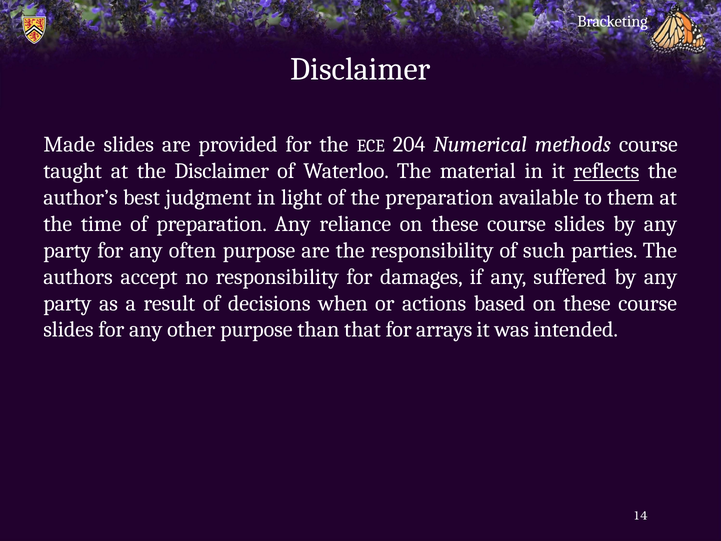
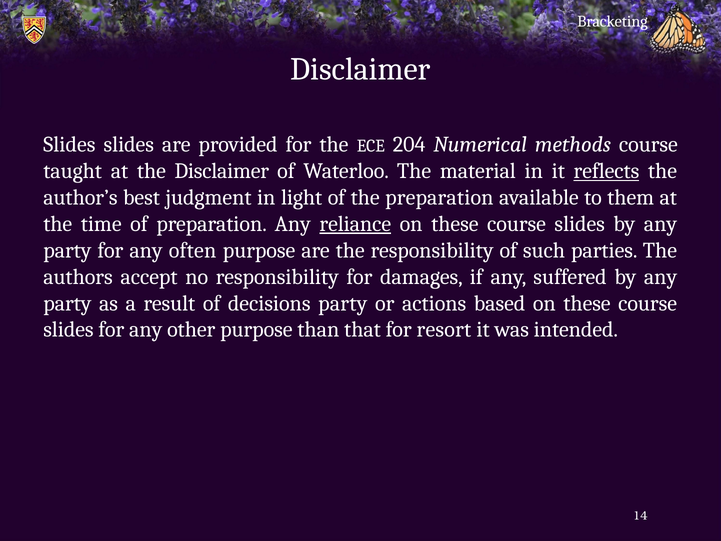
Made: Made -> Slides (69, 145)
reliance underline: none -> present (355, 224)
decisions when: when -> party (343, 303)
arrays: arrays -> resort (444, 330)
